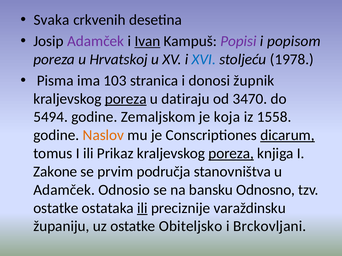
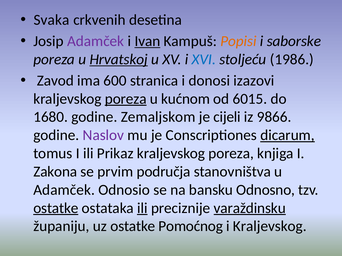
Popisi colour: purple -> orange (238, 41)
popisom: popisom -> saborske (294, 41)
Hrvatskoj underline: none -> present (119, 59)
1978: 1978 -> 1986 (292, 59)
Pisma: Pisma -> Zavod (55, 81)
103: 103 -> 600 (115, 81)
župnik: župnik -> izazovi (254, 81)
datiraju: datiraju -> kućnom (186, 99)
3470: 3470 -> 6015 (250, 99)
5494: 5494 -> 1680 (51, 117)
koja: koja -> cijeli (227, 117)
1558: 1558 -> 9866 (274, 117)
Naslov colour: orange -> purple (103, 135)
poreza underline: present -> none (231, 154)
Zakone: Zakone -> Zakona (55, 172)
ostatke underline: none -> present (56, 208)
varaždinsku underline: none -> present (250, 208)
Obiteljsko: Obiteljsko -> Pomoćnog (191, 227)
i Brckovljani: Brckovljani -> Kraljevskog (270, 227)
